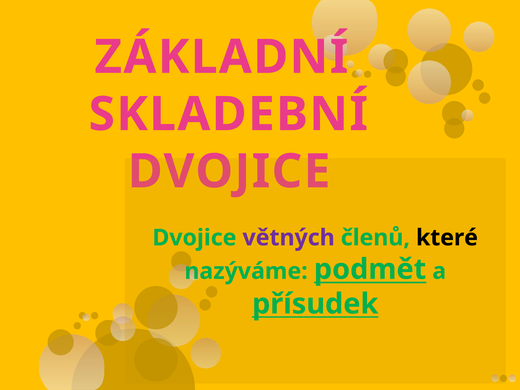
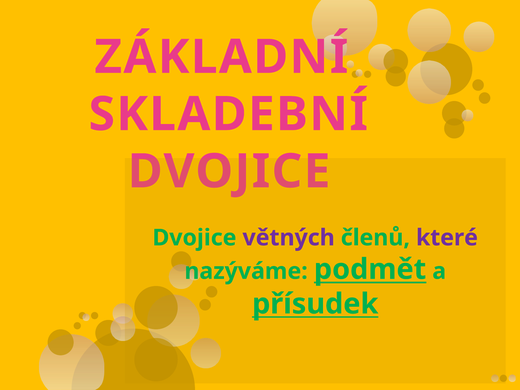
které colour: black -> purple (447, 238)
